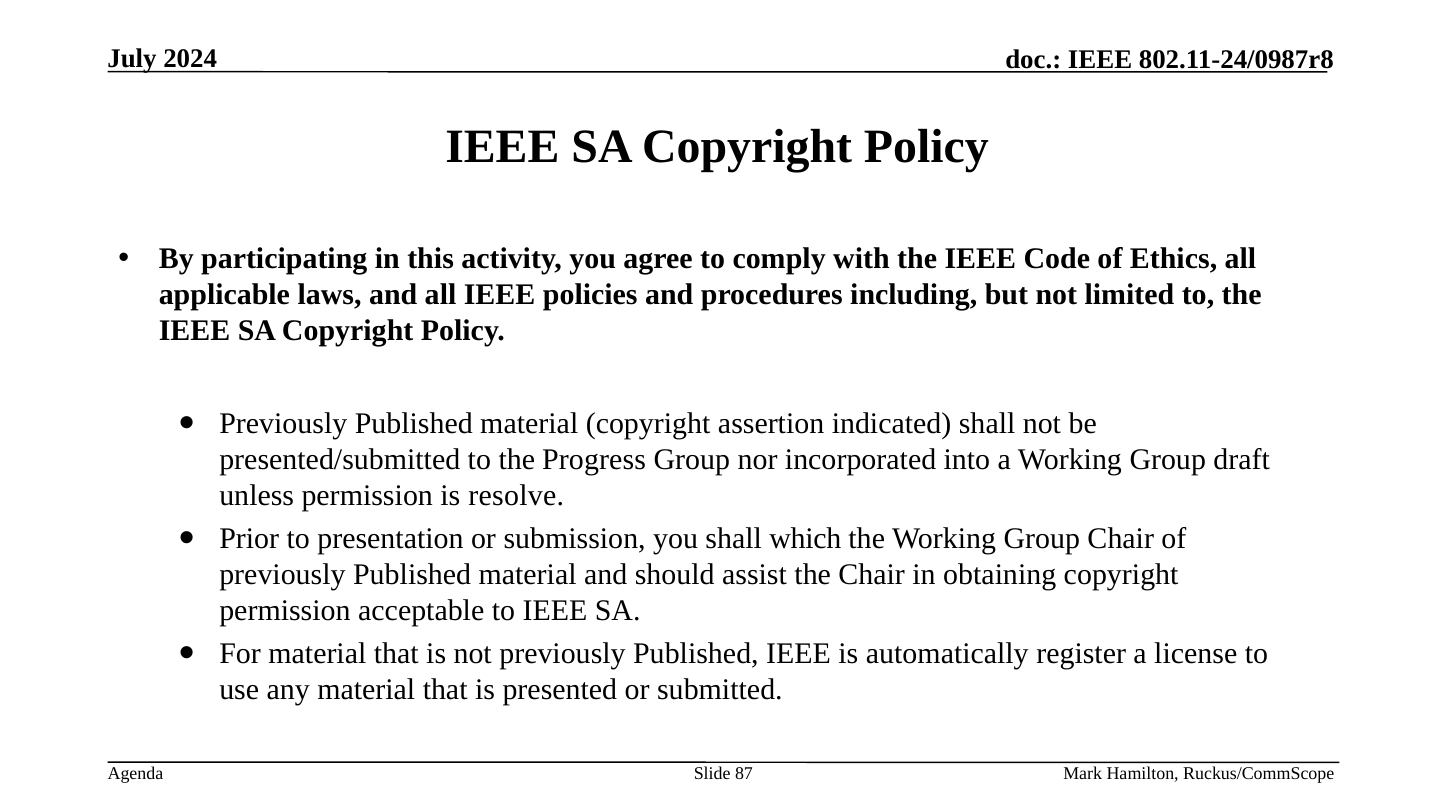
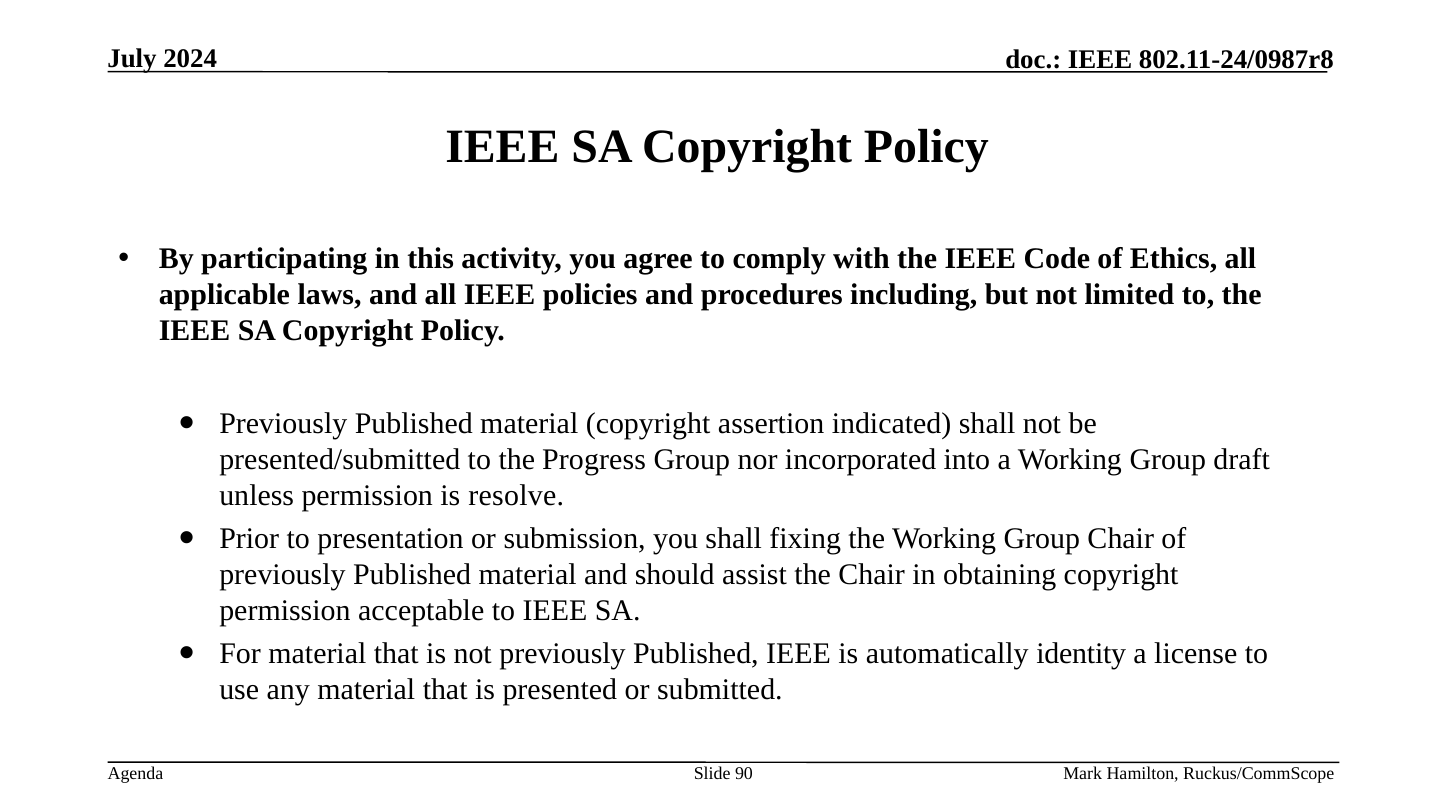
which: which -> fixing (805, 539)
register: register -> identity (1081, 654)
87: 87 -> 90 (744, 774)
